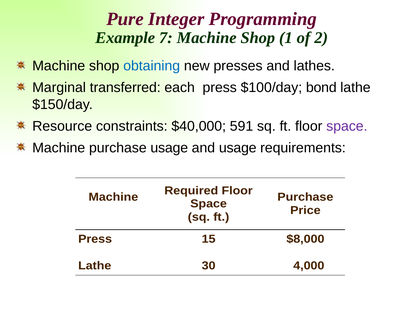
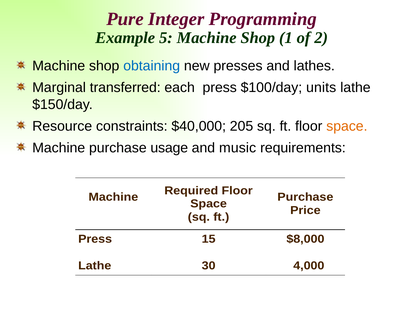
7: 7 -> 5 (166, 38)
bond: bond -> units (321, 88)
591: 591 -> 205 (242, 126)
space colour: purple -> orange (347, 126)
and usage: usage -> music (238, 148)
